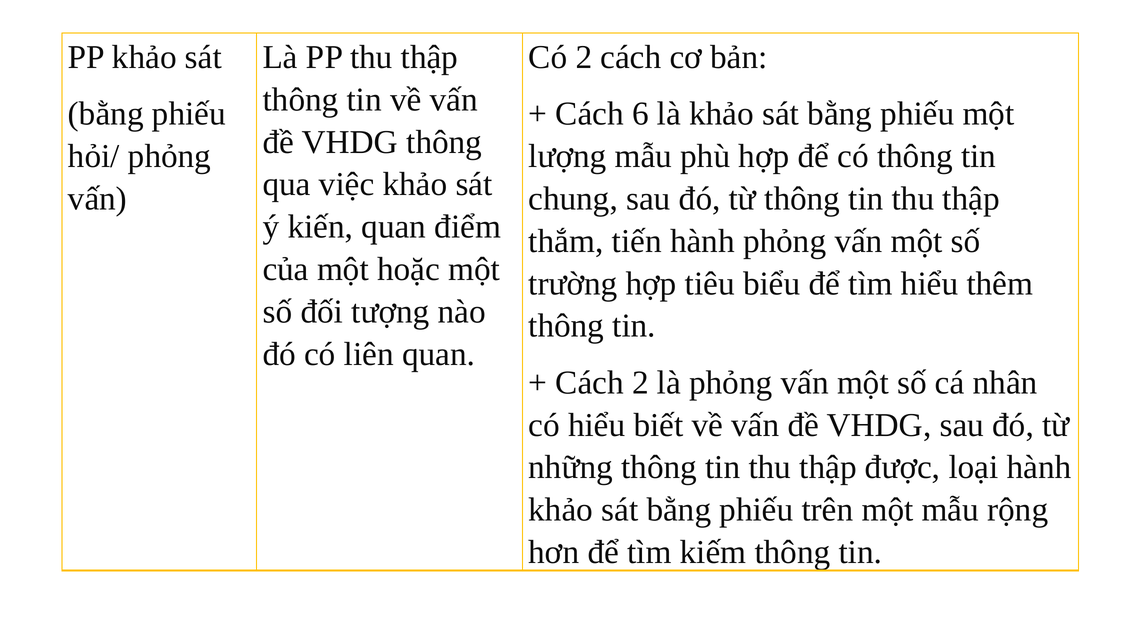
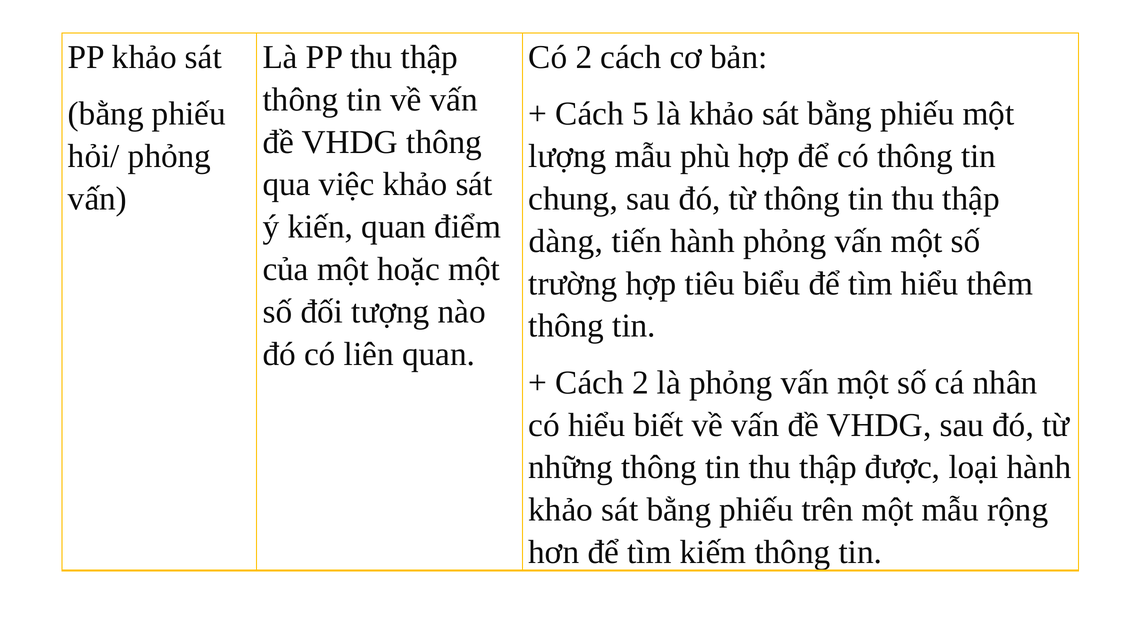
6: 6 -> 5 (640, 114)
thắm: thắm -> dàng (566, 241)
